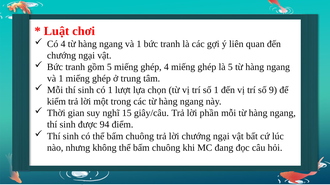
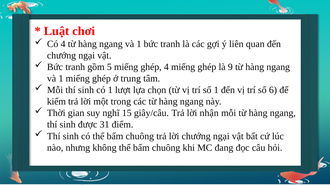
là 5: 5 -> 9 (230, 67)
9: 9 -> 6 (273, 90)
phần: phần -> nhận (209, 113)
94: 94 -> 31 (105, 125)
